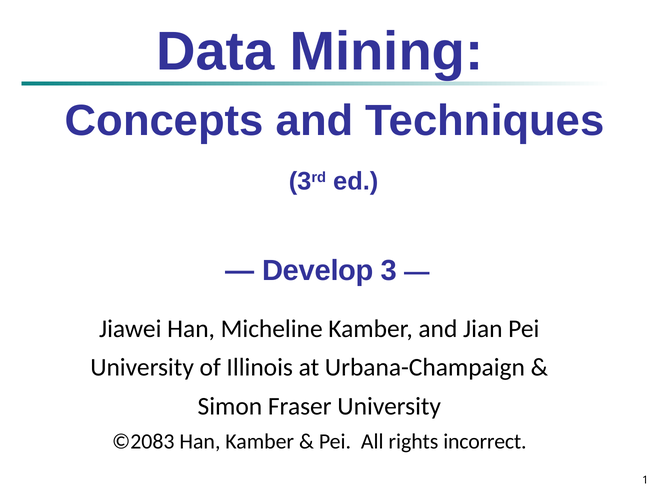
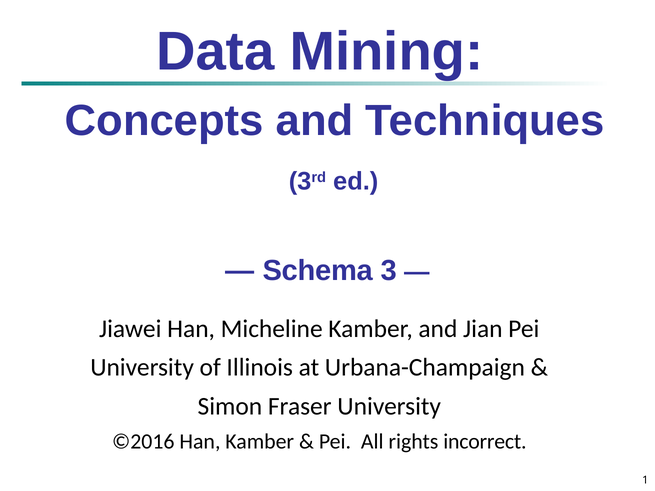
Develop: Develop -> Schema (318, 271)
©2083: ©2083 -> ©2016 (143, 442)
